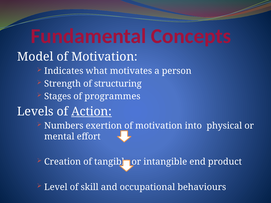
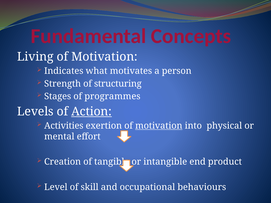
Model: Model -> Living (35, 57)
Numbers: Numbers -> Activities (64, 126)
motivation underline: none -> present (159, 126)
